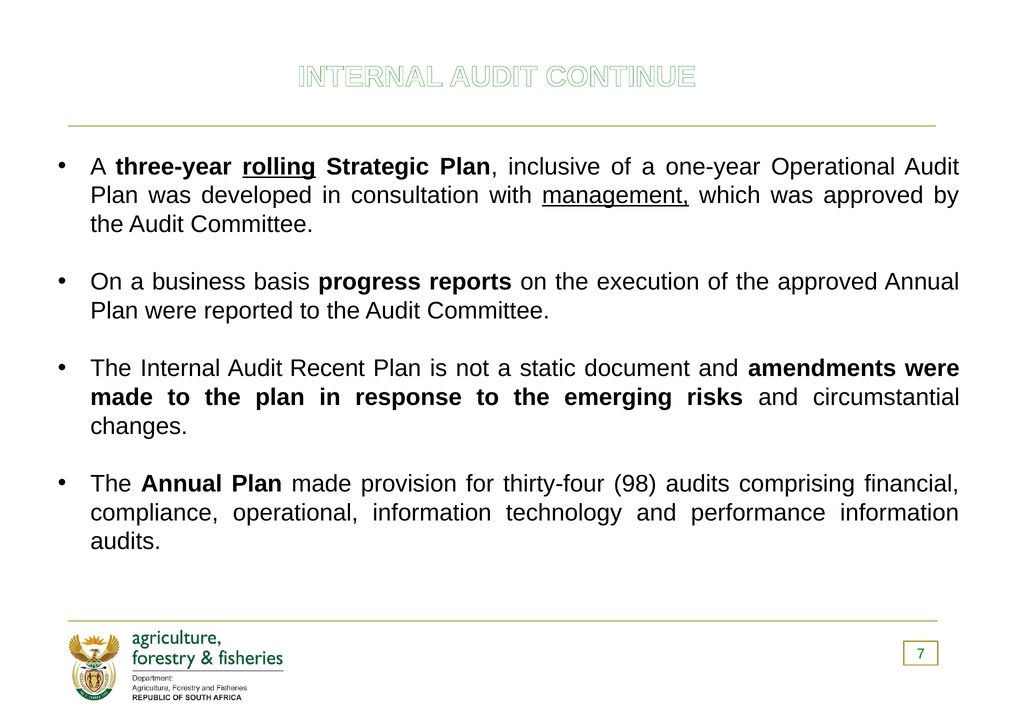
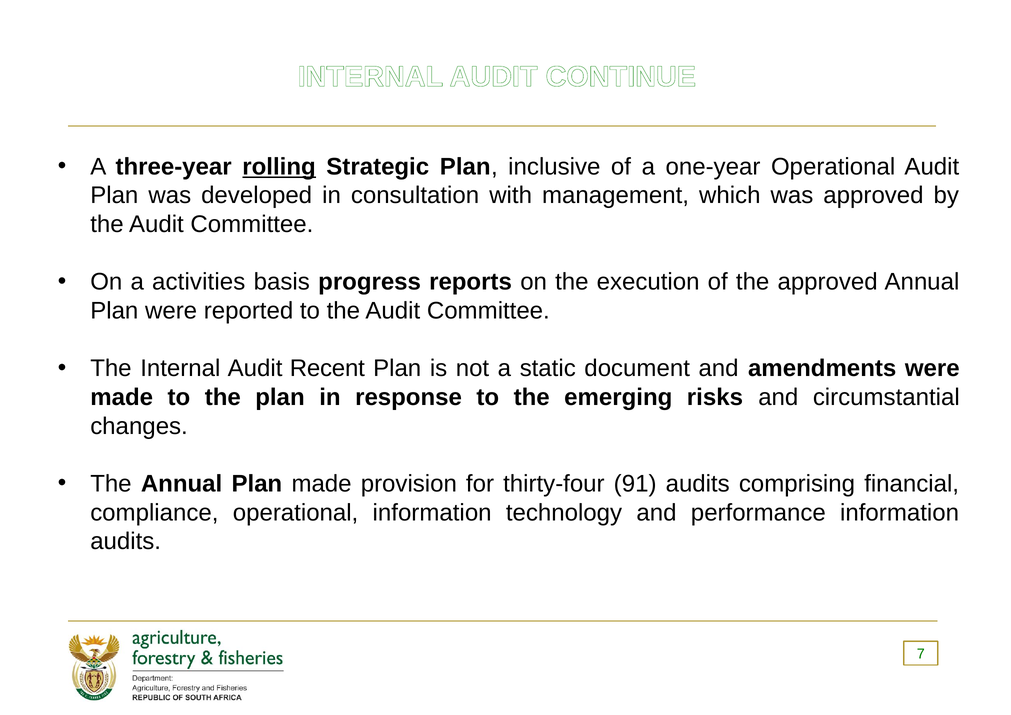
management underline: present -> none (616, 196)
business: business -> activities (199, 282)
98: 98 -> 91 (635, 484)
